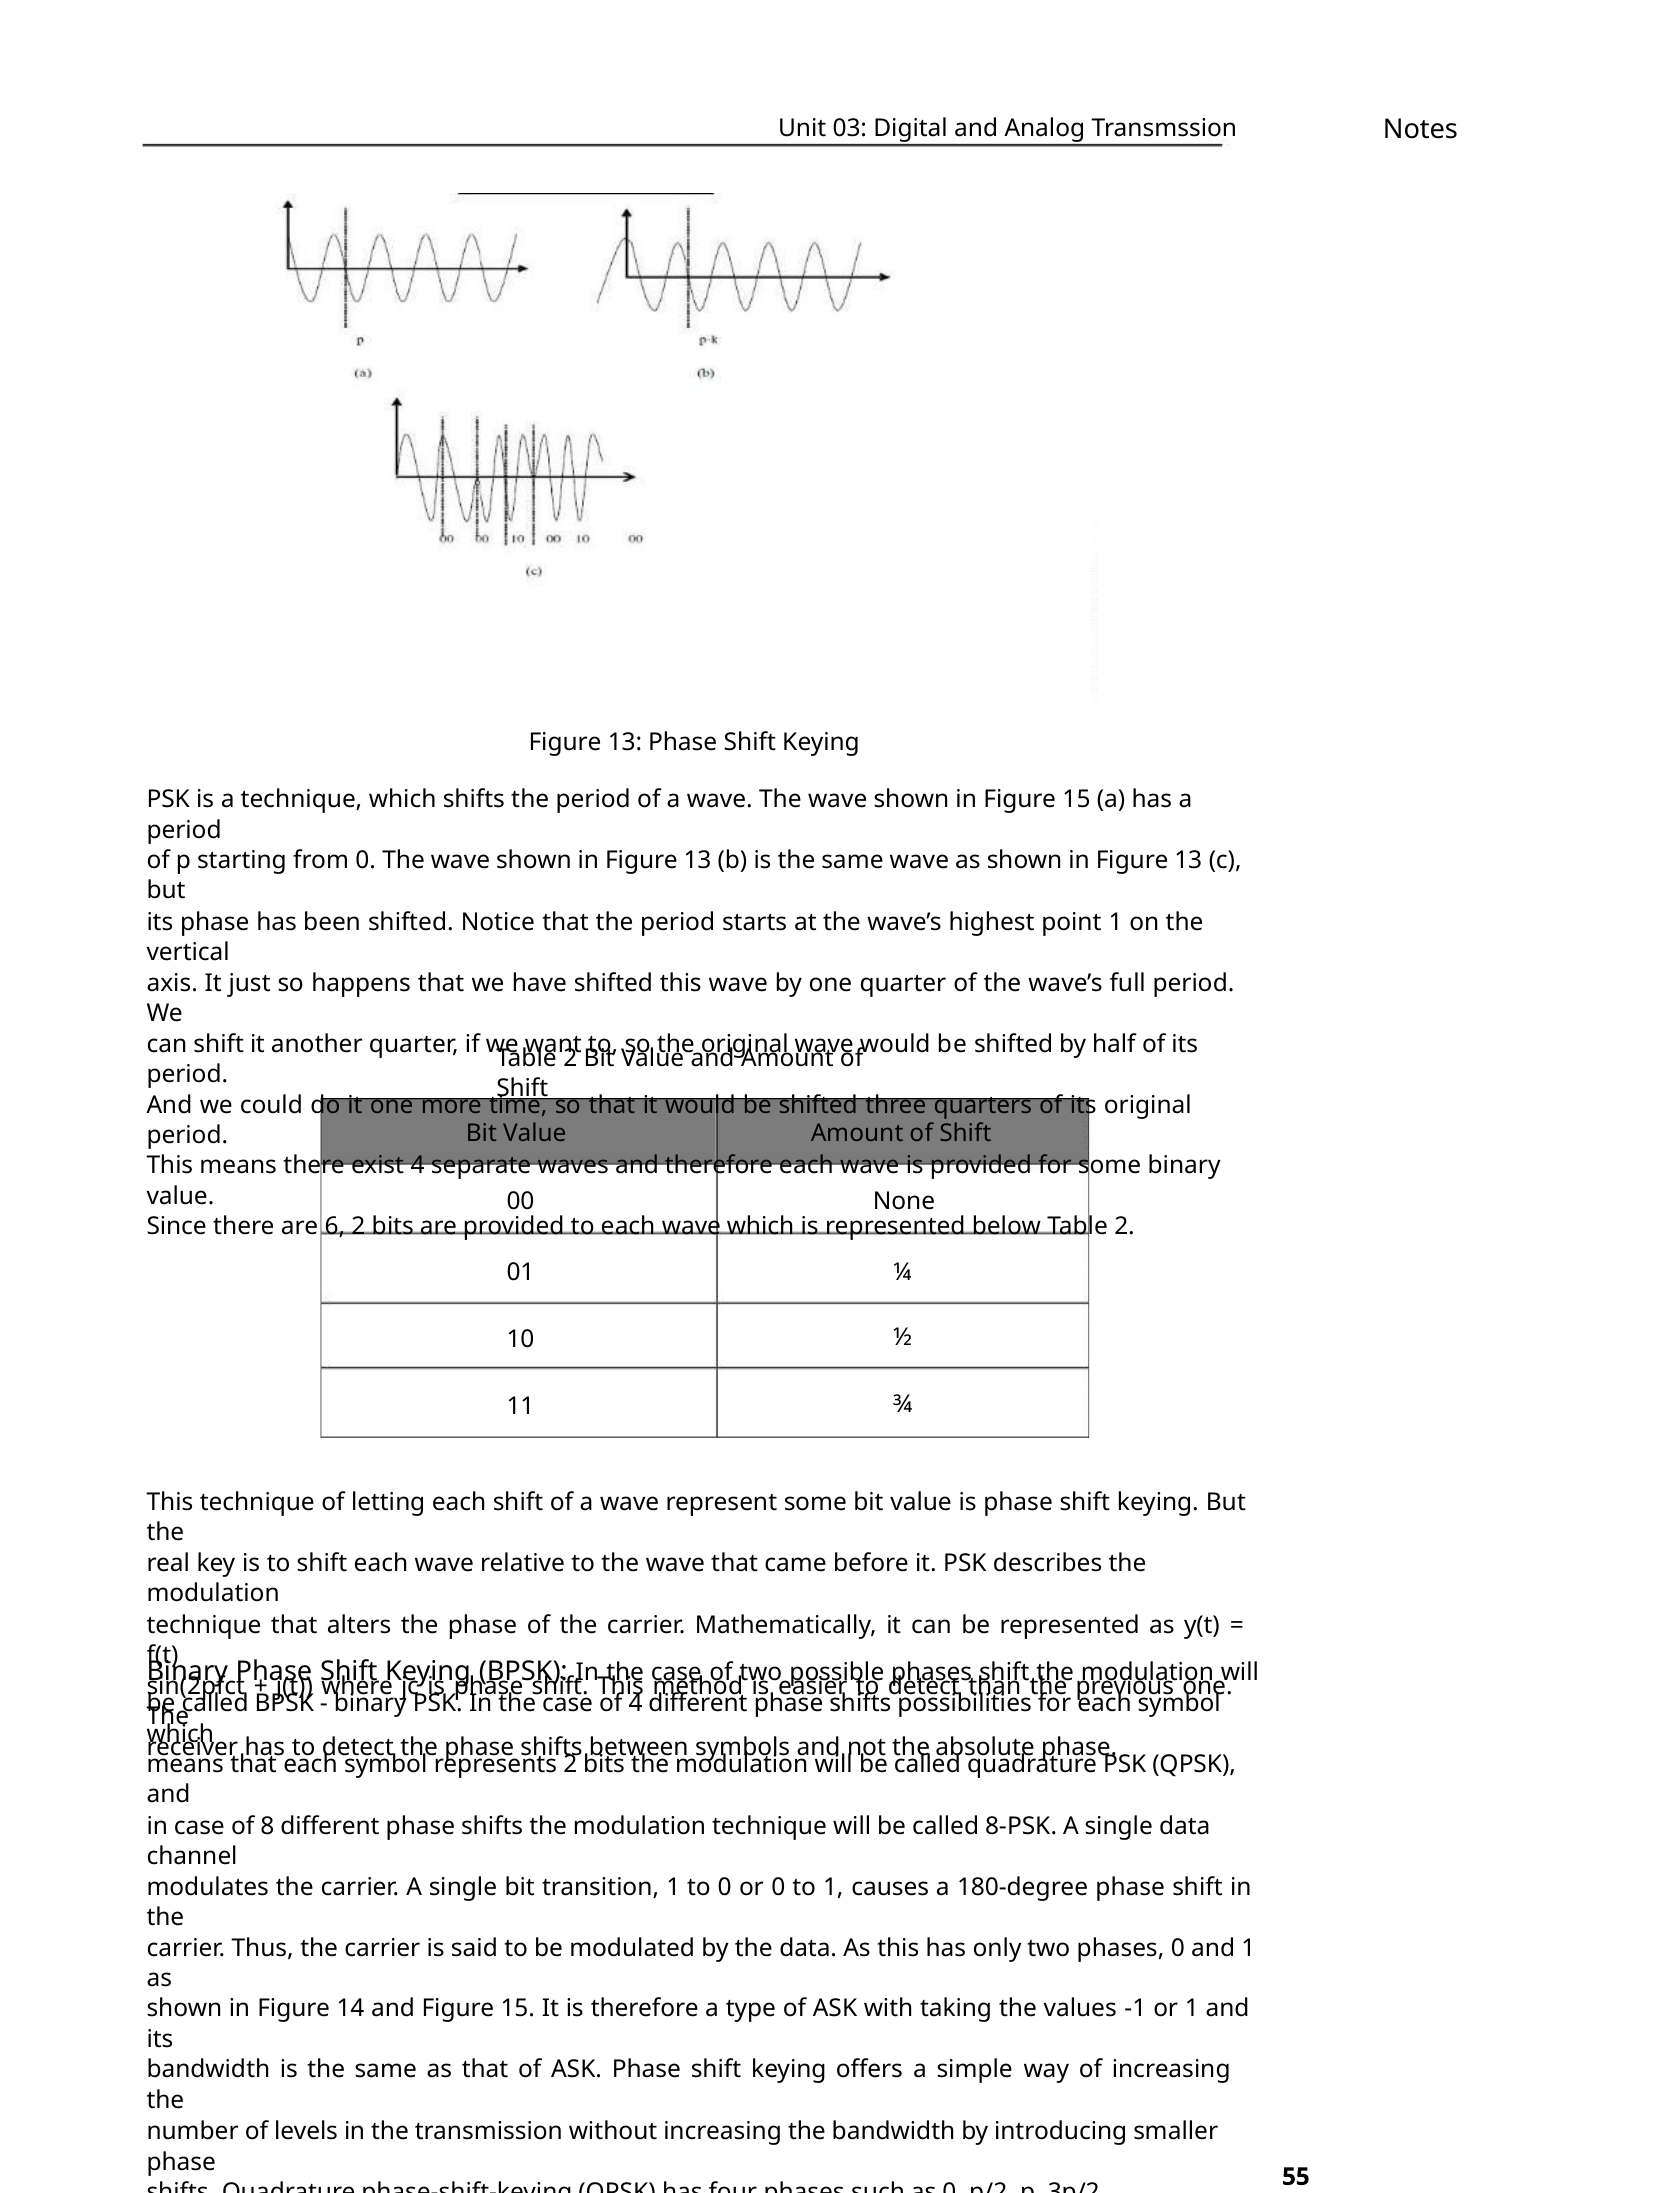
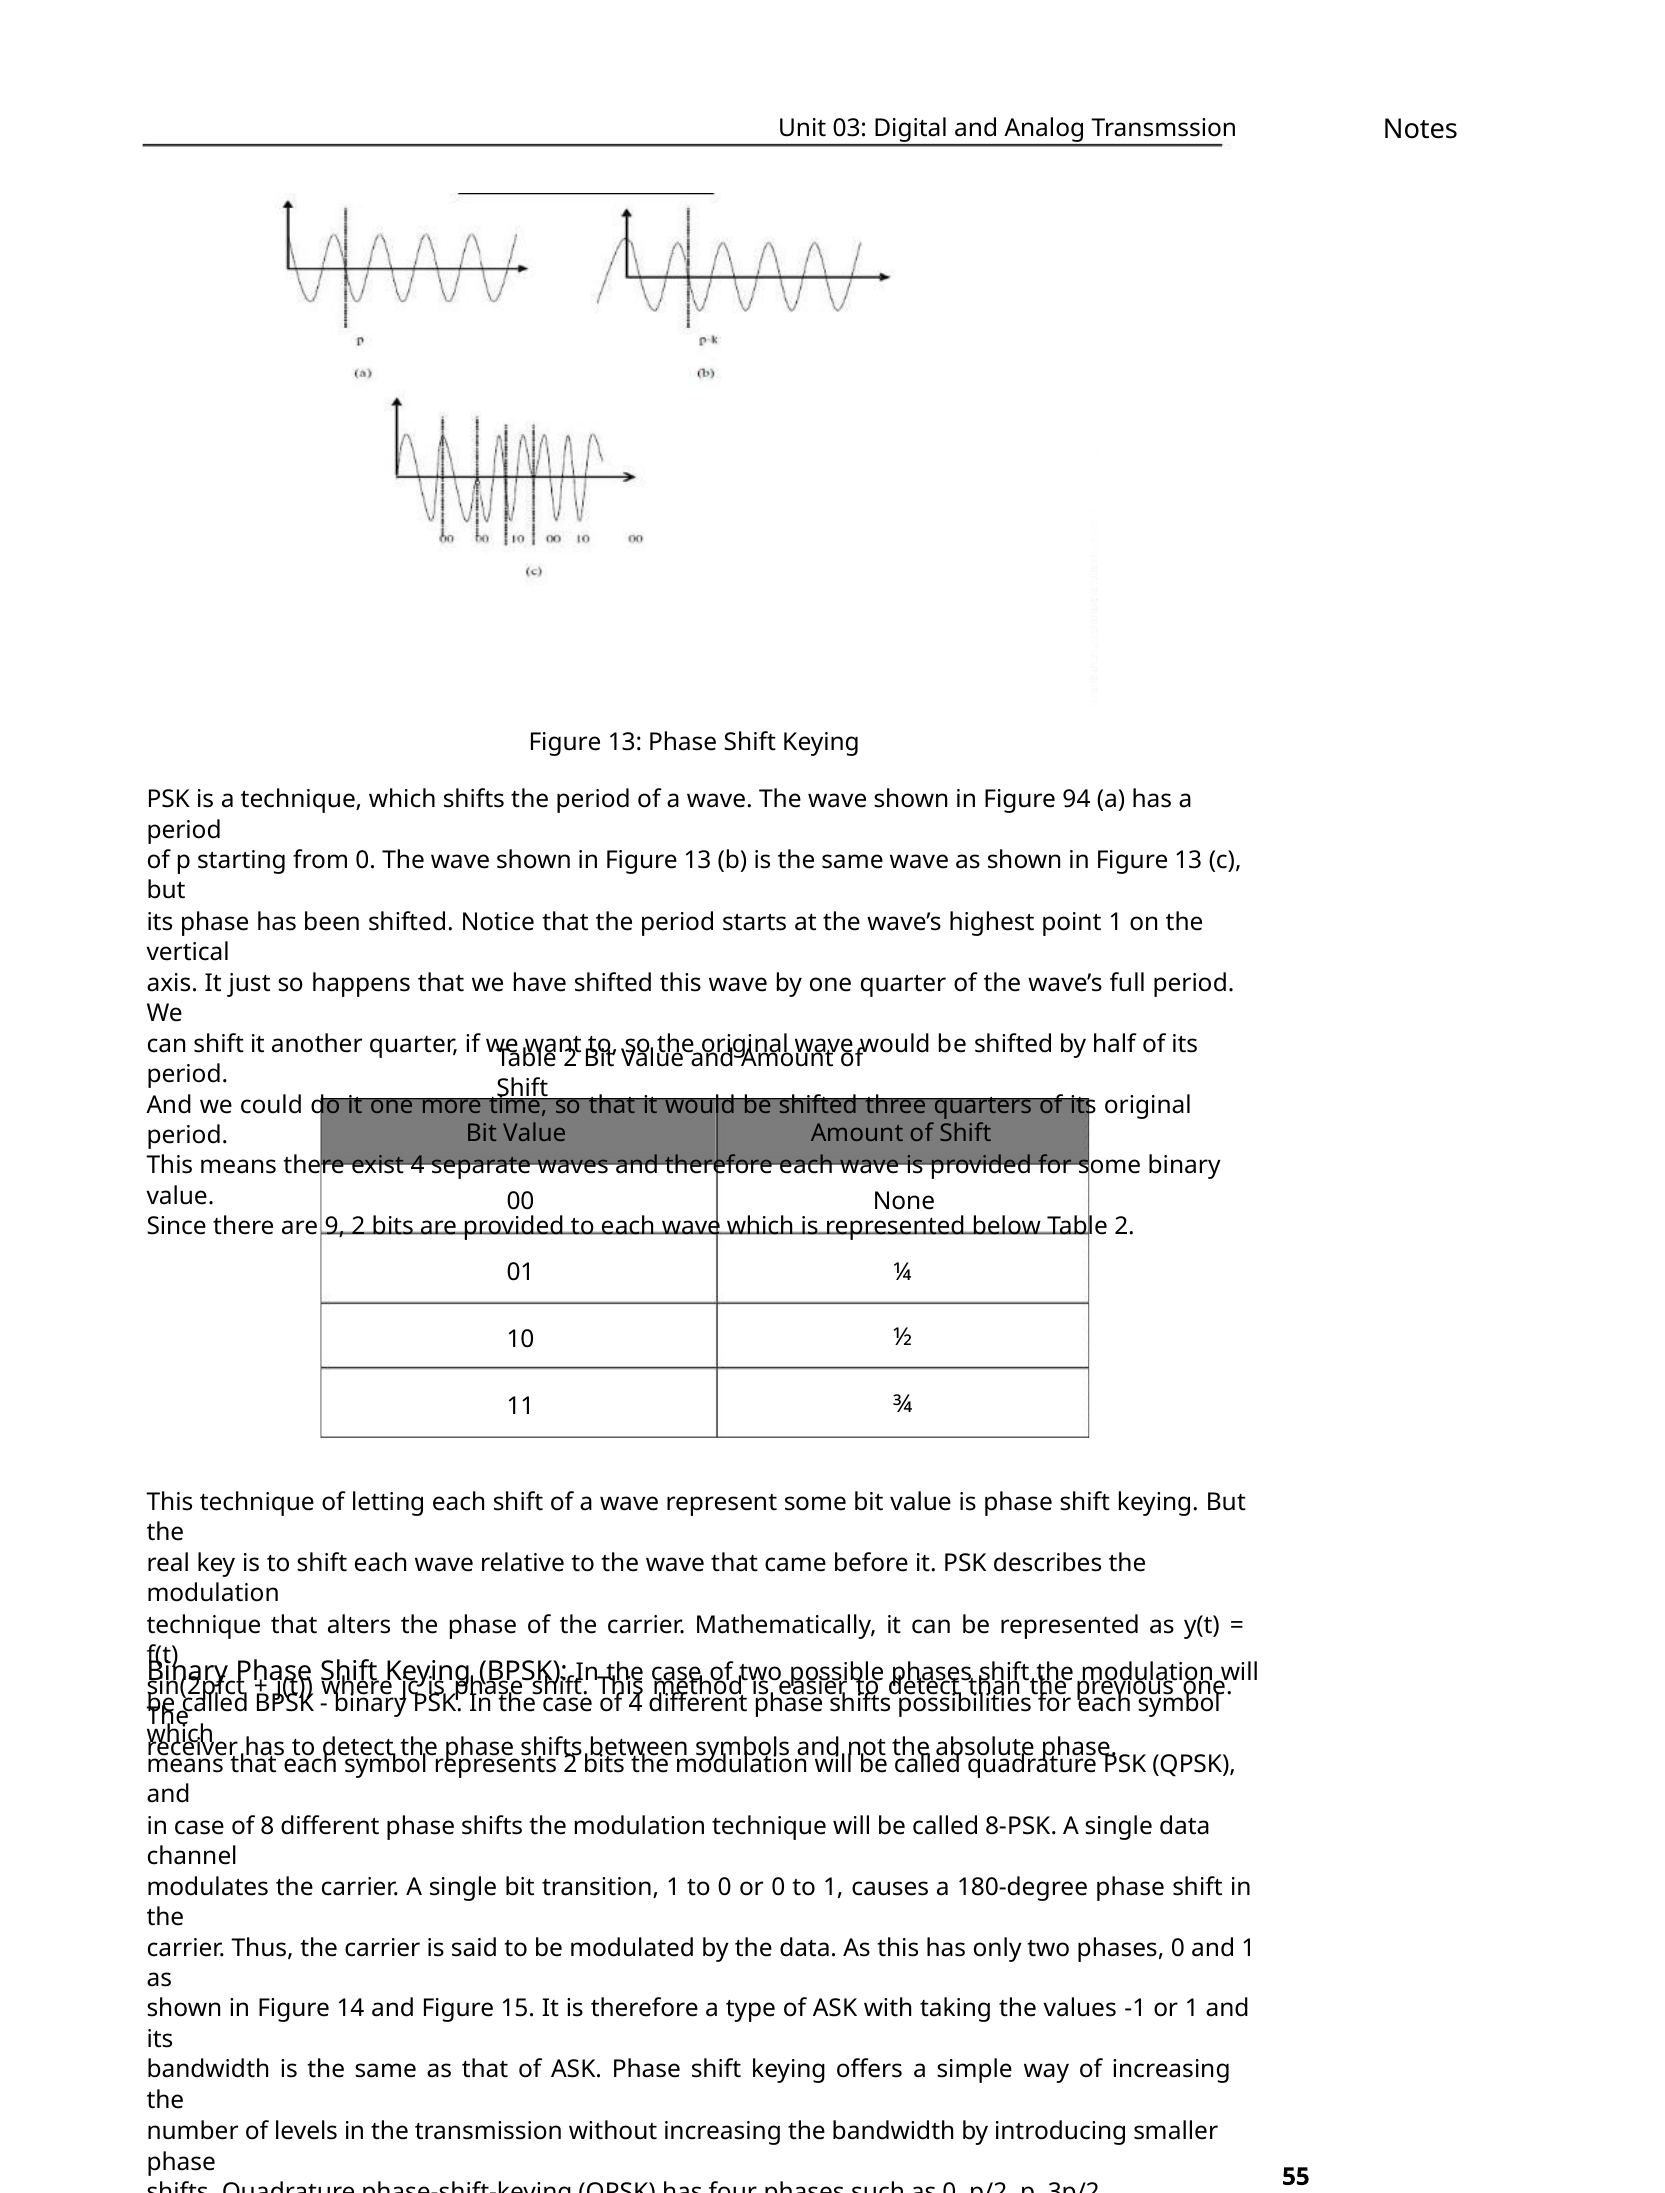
in Figure 15: 15 -> 94 (1077, 800)
6: 6 -> 9 (335, 1227)
